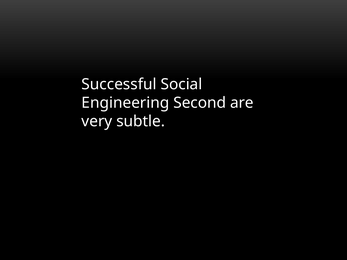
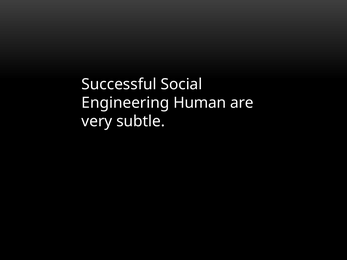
Second: Second -> Human (200, 103)
